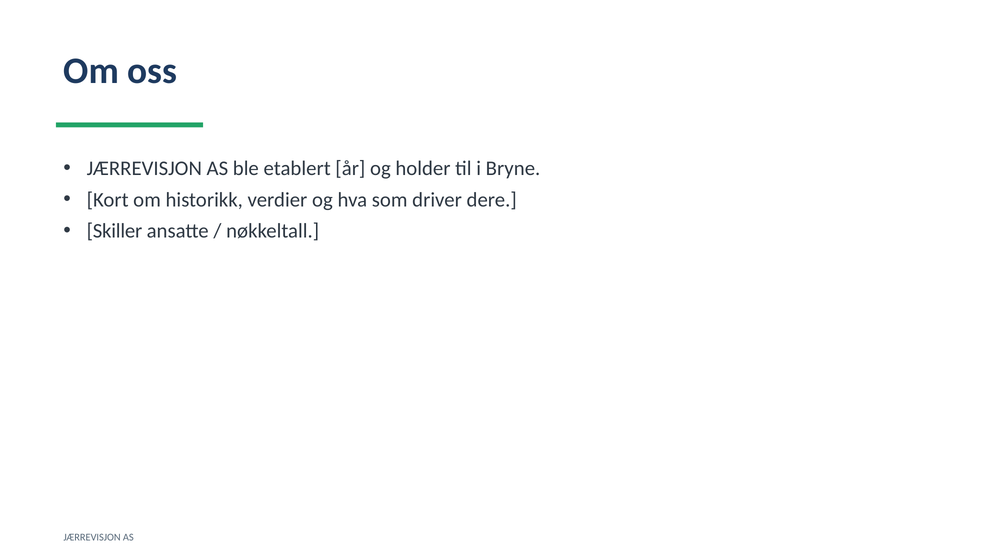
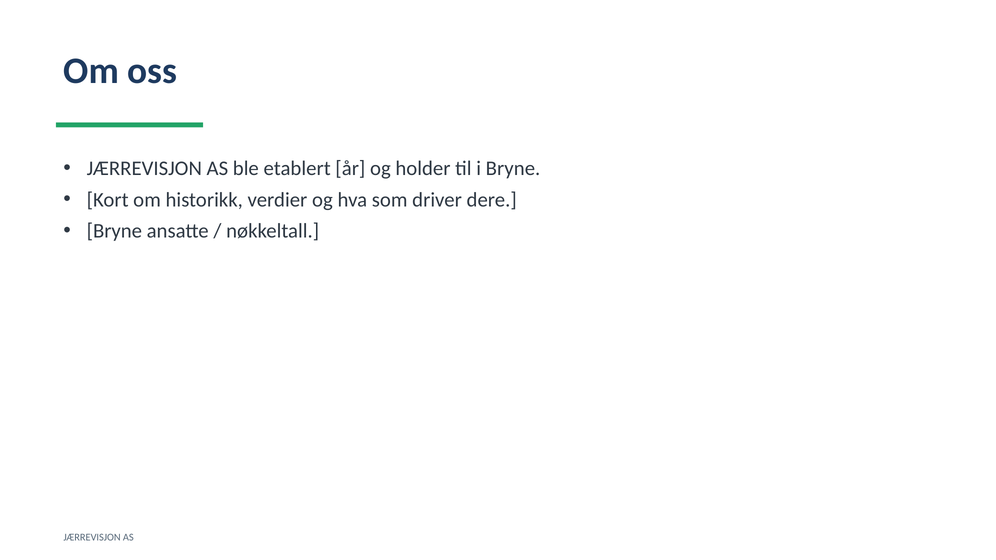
Skiller: Skiller -> Bryne (114, 231)
